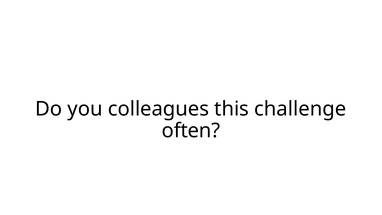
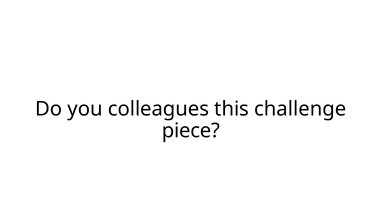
often: often -> piece (191, 131)
